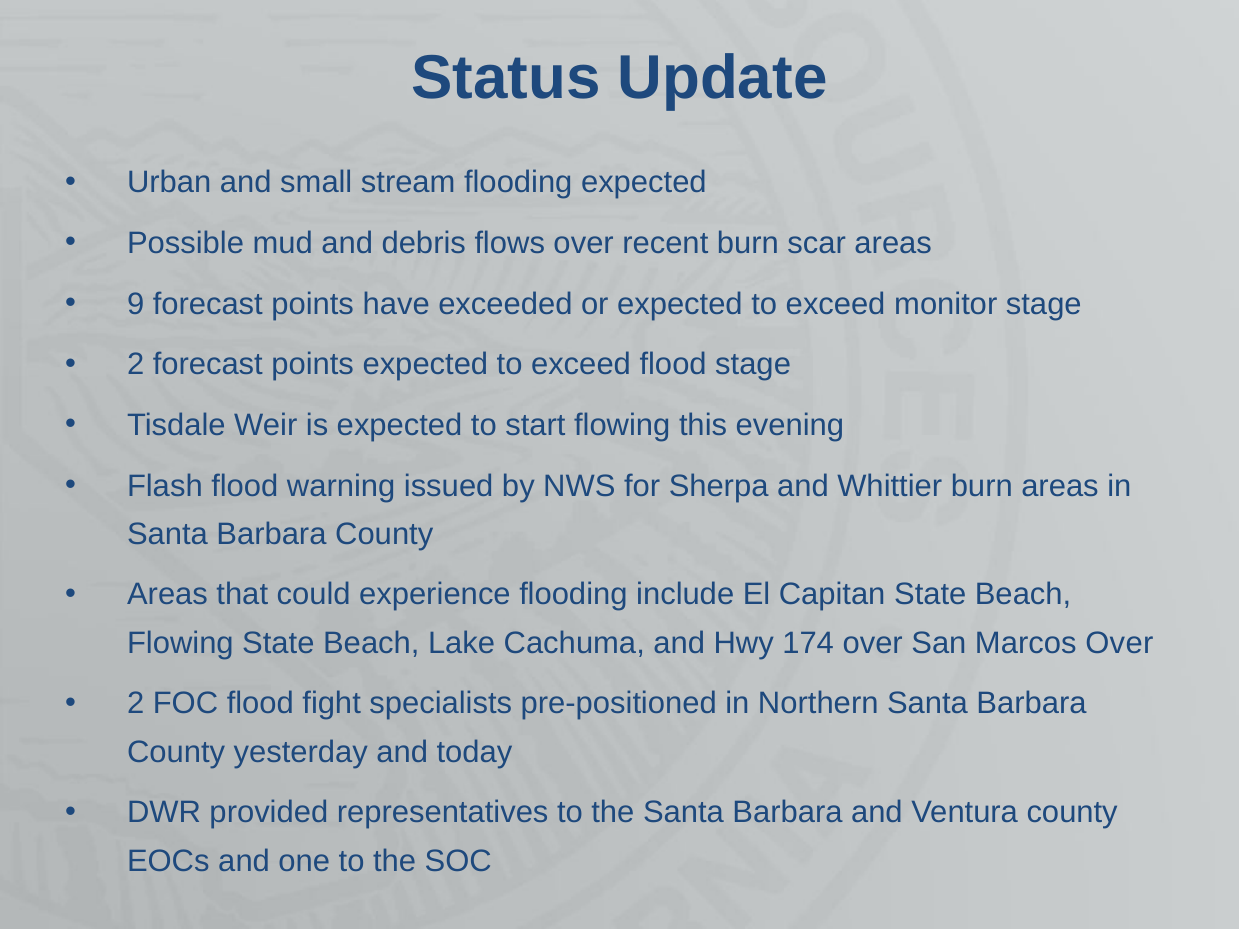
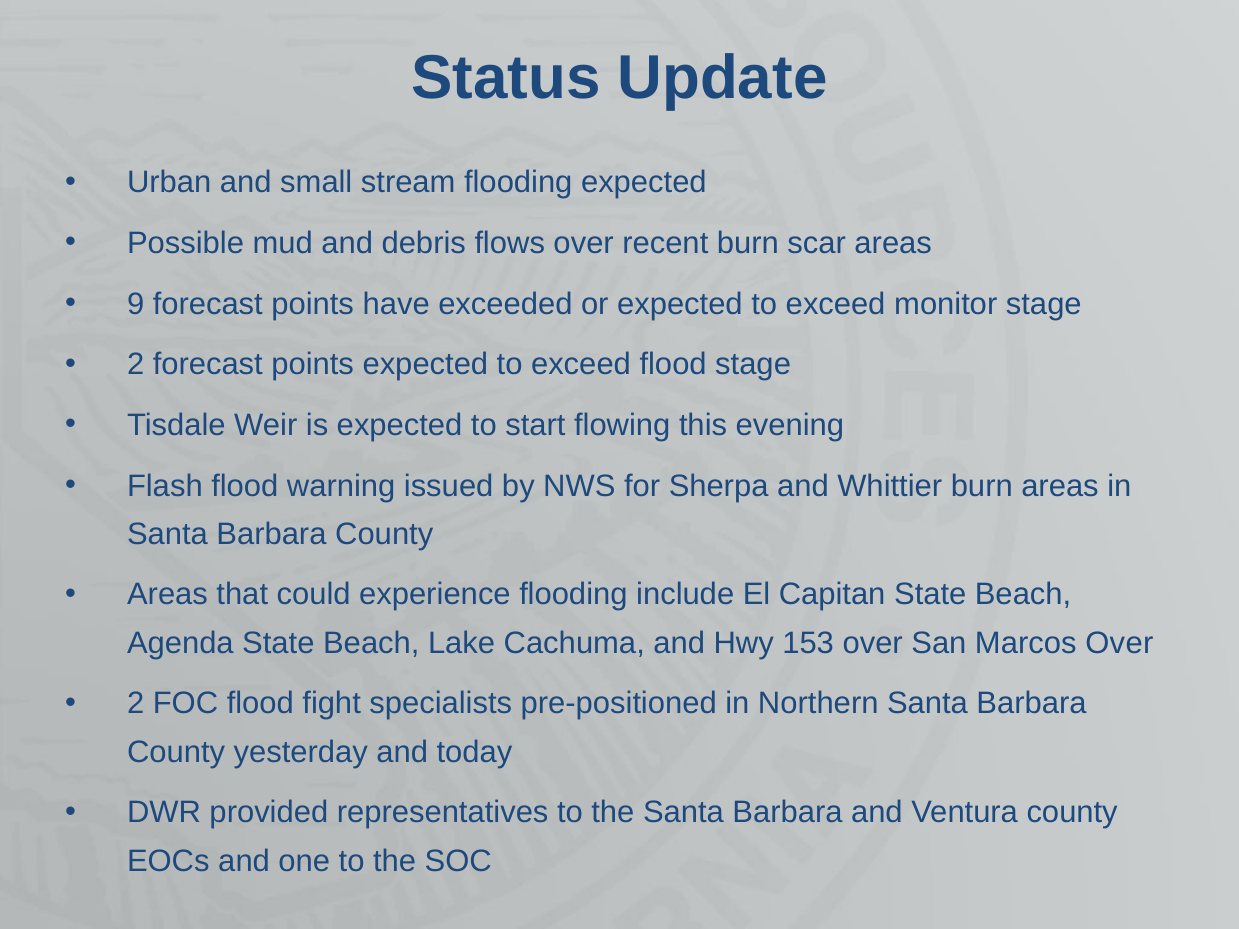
Flowing: Flowing -> Agenda (180, 643)
174: 174 -> 153 (808, 643)
